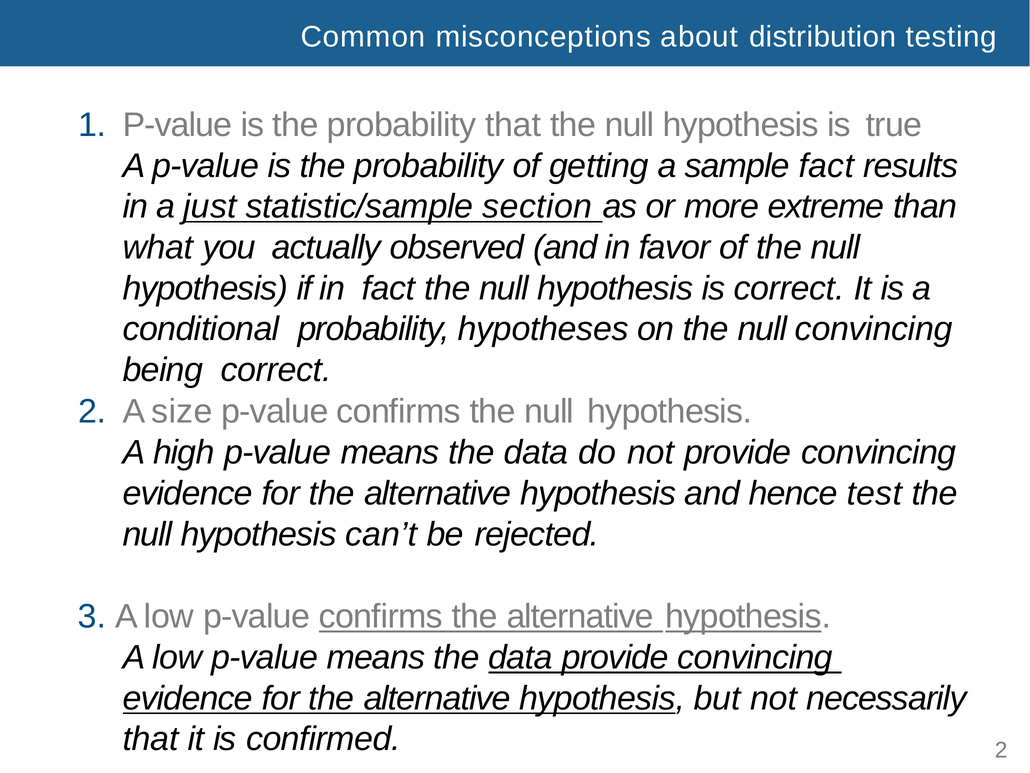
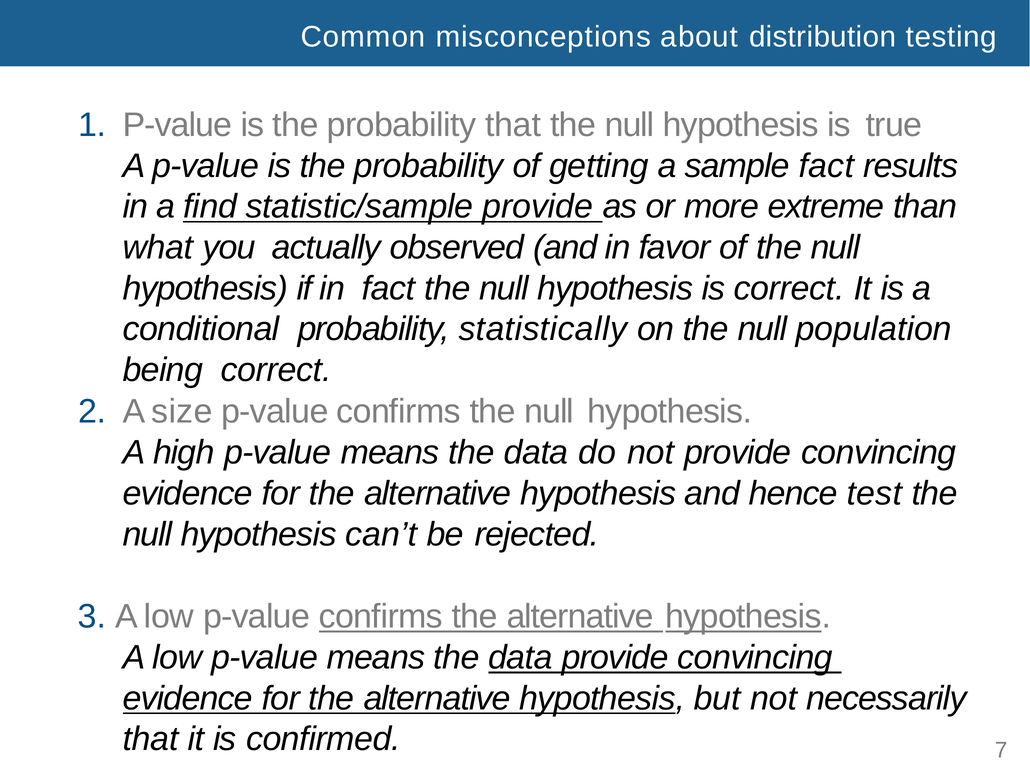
just: just -> find (210, 207)
statistic/sample section: section -> provide (538, 207)
hypotheses: hypotheses -> statistically (543, 329)
null convincing: convincing -> population (874, 329)
conﬁrmed 2: 2 -> 7 (1001, 750)
